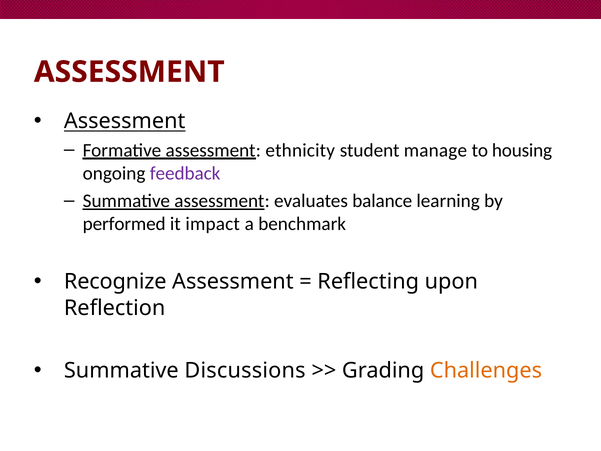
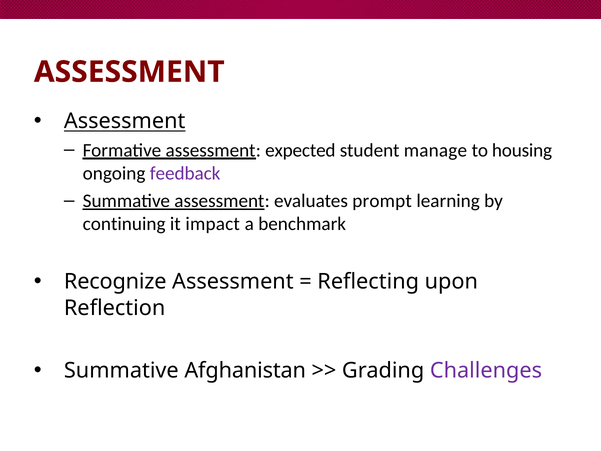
ethnicity: ethnicity -> expected (300, 150)
balance: balance -> prompt (382, 201)
performed: performed -> continuing (124, 224)
Discussions: Discussions -> Afghanistan (245, 370)
Challenges colour: orange -> purple (486, 370)
